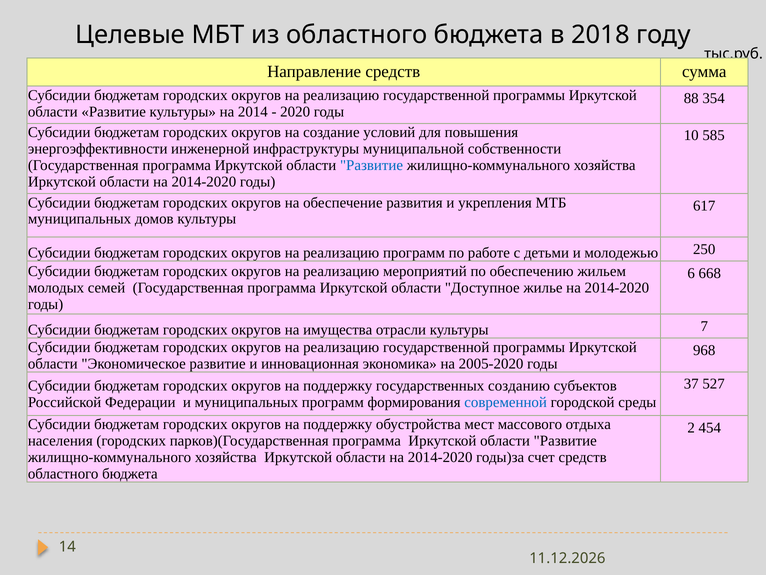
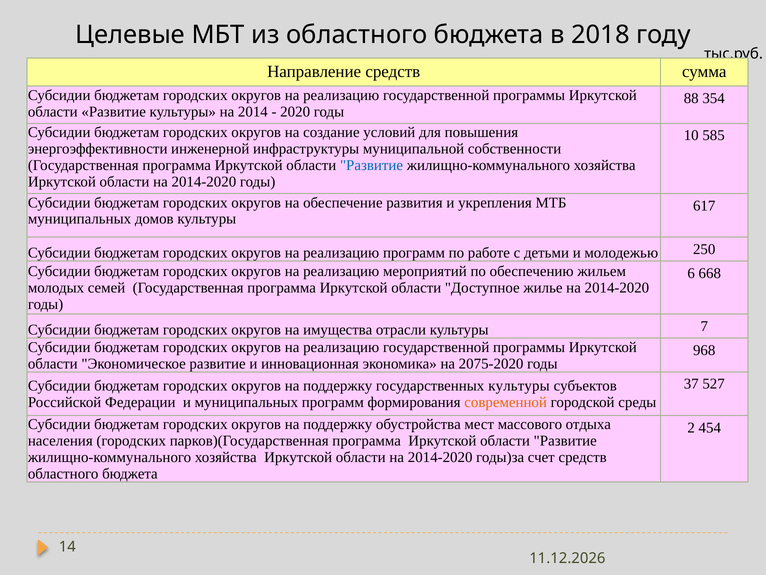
2005-2020: 2005-2020 -> 2075-2020 (491, 363)
государственных созданию: созданию -> культуры (519, 386)
современной colour: blue -> orange (506, 402)
